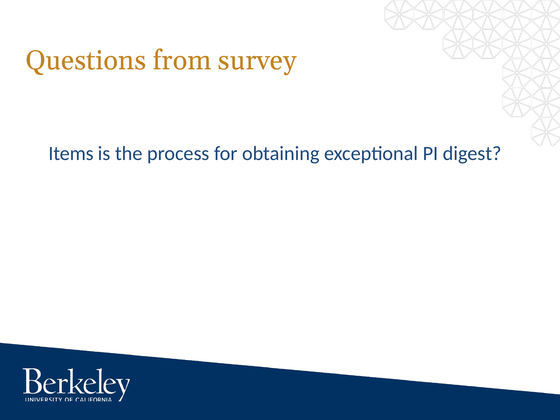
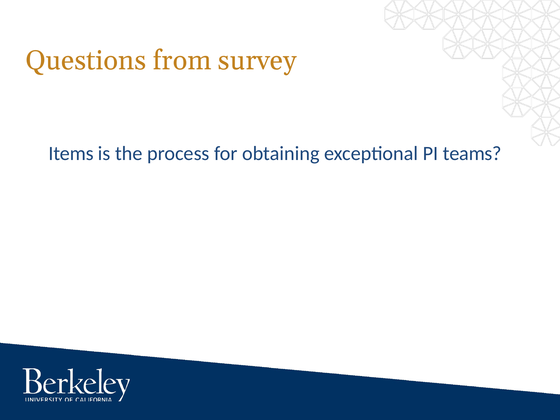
digest: digest -> teams (472, 153)
